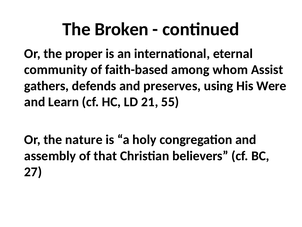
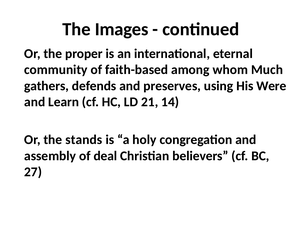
Broken: Broken -> Images (122, 29)
Assist: Assist -> Much (267, 70)
55: 55 -> 14 (170, 102)
nature: nature -> stands (84, 139)
that: that -> deal (105, 156)
